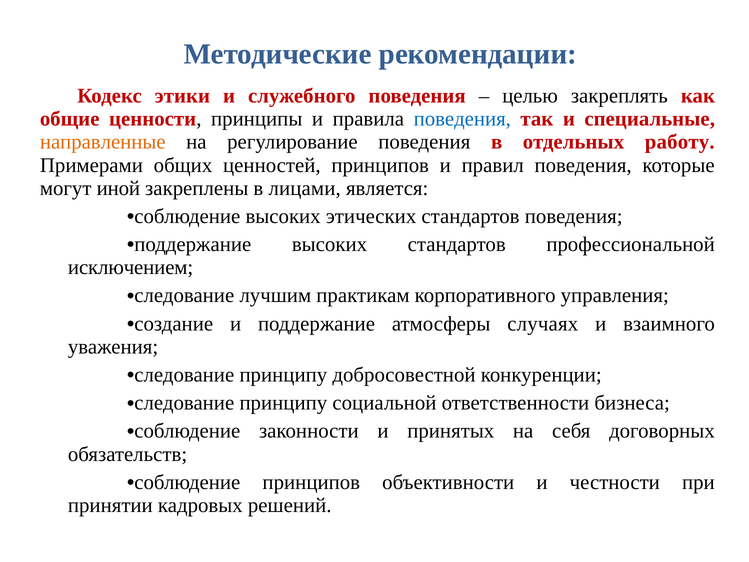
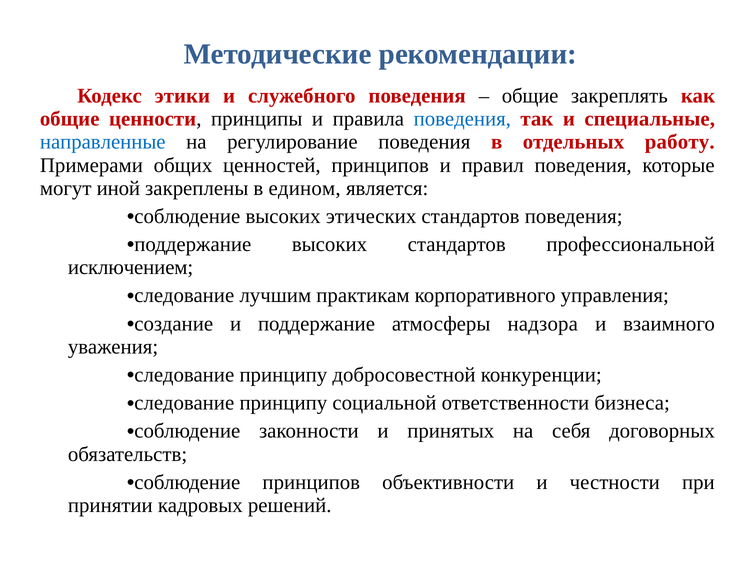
целью: целью -> общие (530, 96)
направленные colour: orange -> blue (103, 142)
лицами: лицами -> едином (305, 188)
случаях: случаях -> надзора (543, 324)
